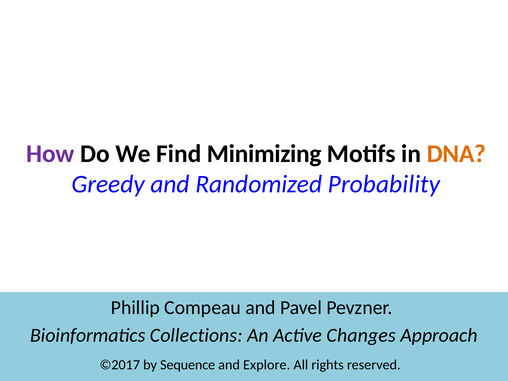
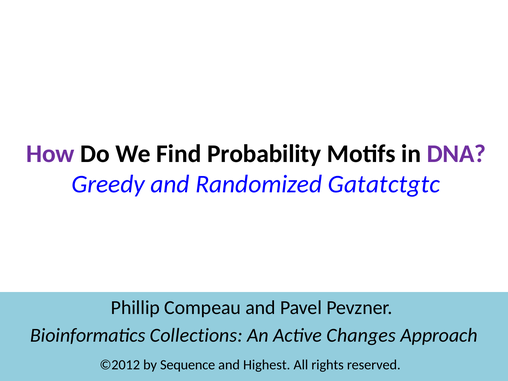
Minimizing: Minimizing -> Probability (264, 154)
DNA colour: orange -> purple (456, 154)
Probability: Probability -> Gatatctgtc (384, 184)
©2017: ©2017 -> ©2012 (120, 365)
Explore: Explore -> Highest (267, 365)
